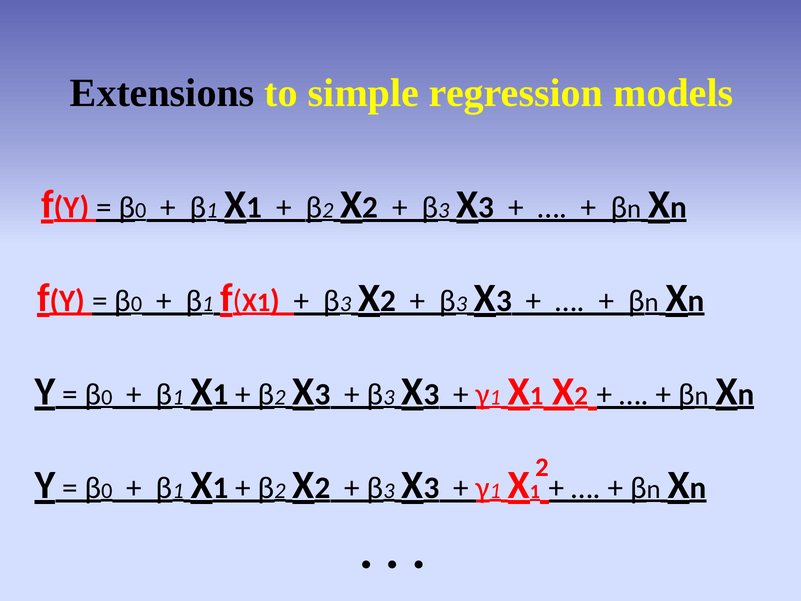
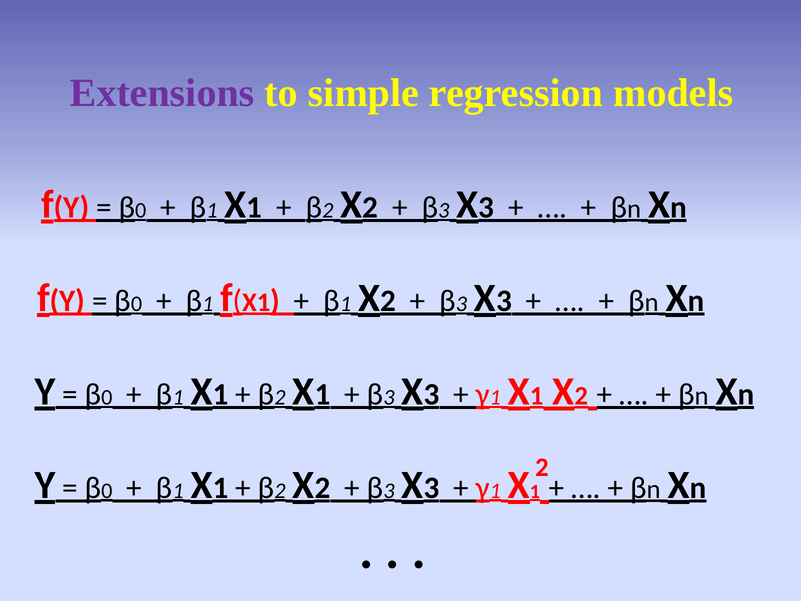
Extensions colour: black -> purple (162, 93)
3: 3 -> 1 (346, 304)
3: 3 -> 1 (322, 394)
